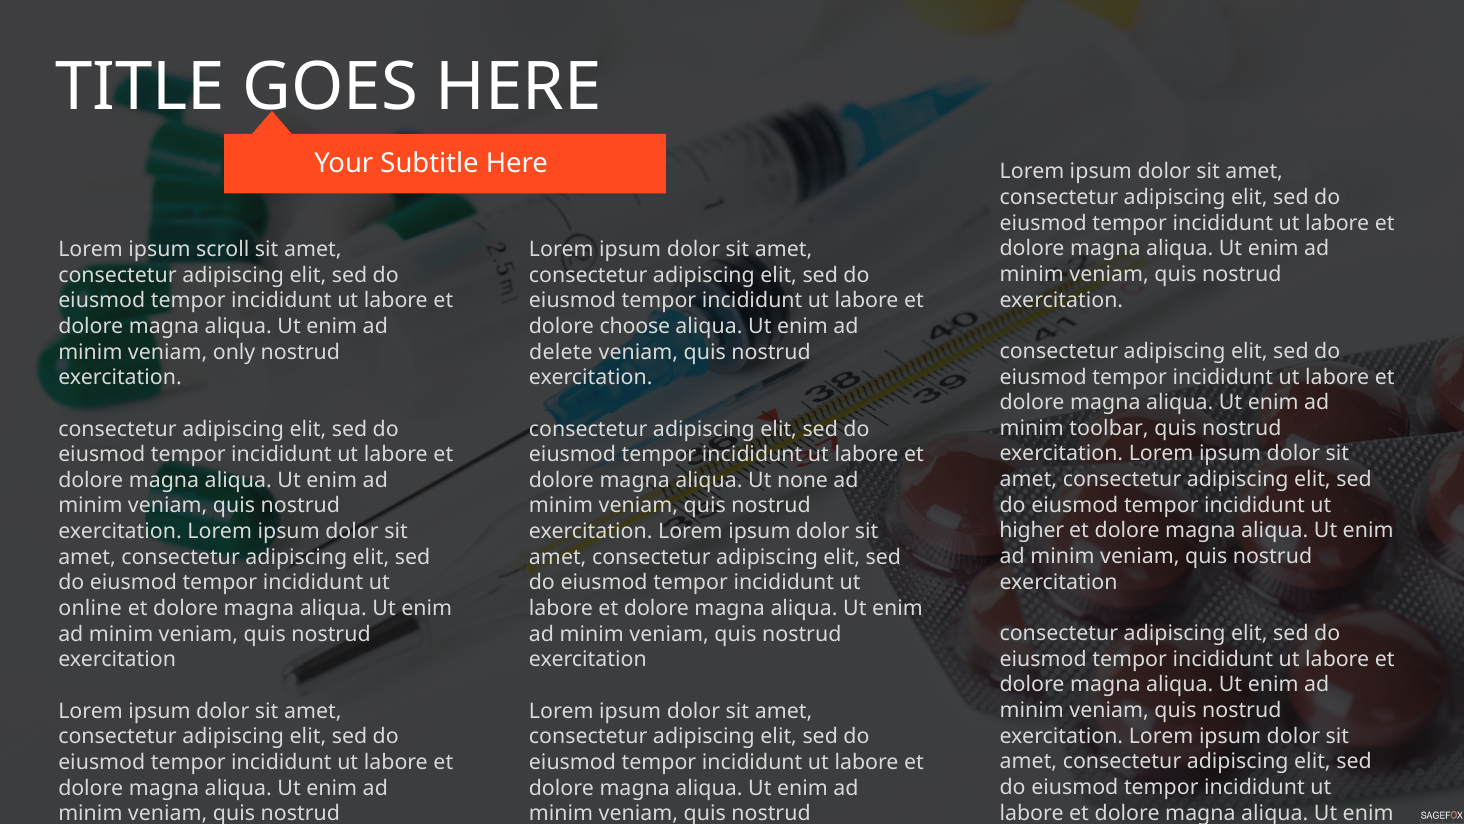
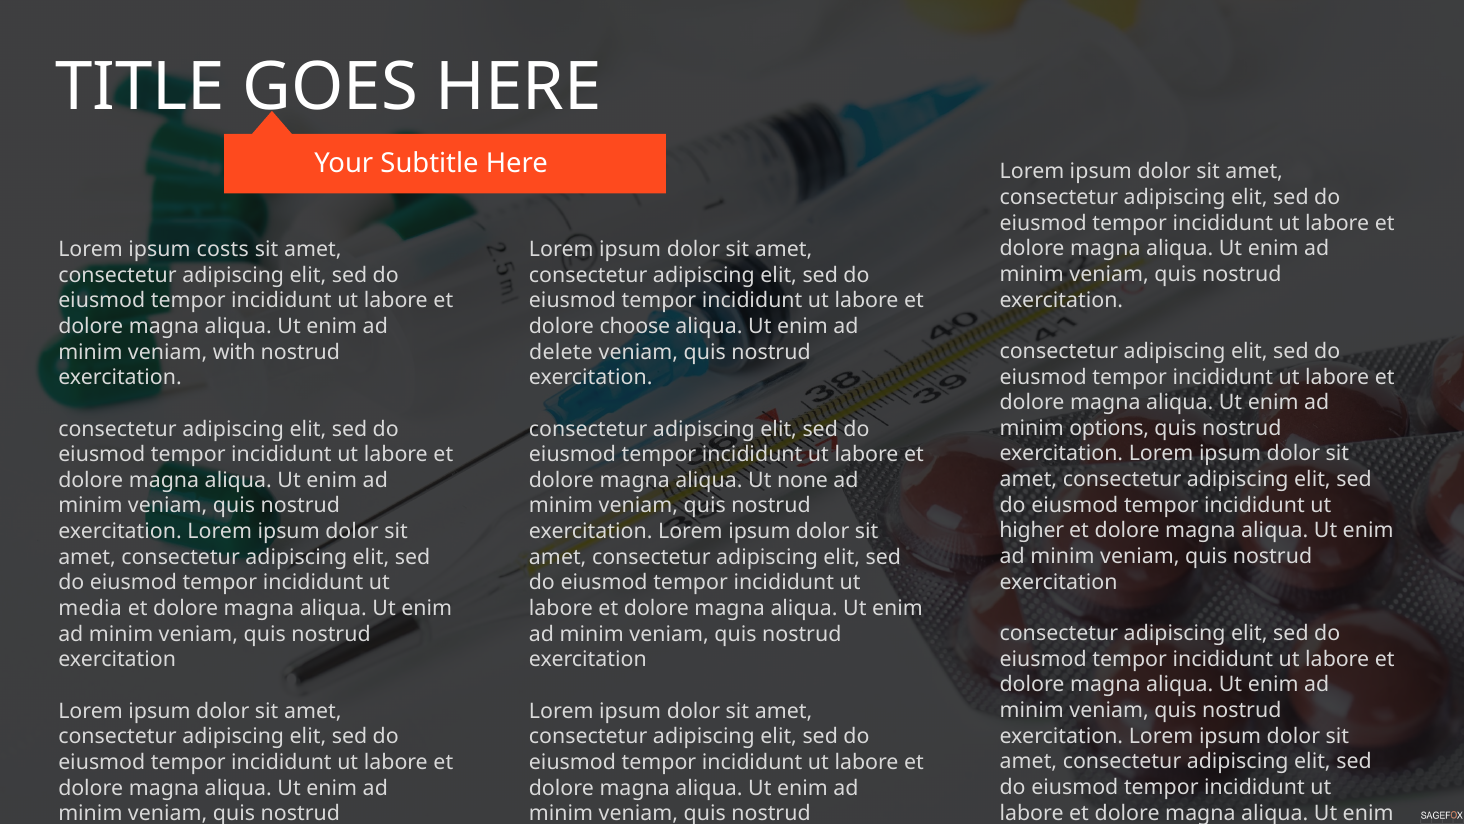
scroll: scroll -> costs (223, 249)
only: only -> with (234, 352)
toolbar: toolbar -> options (1109, 428)
online: online -> media (90, 608)
